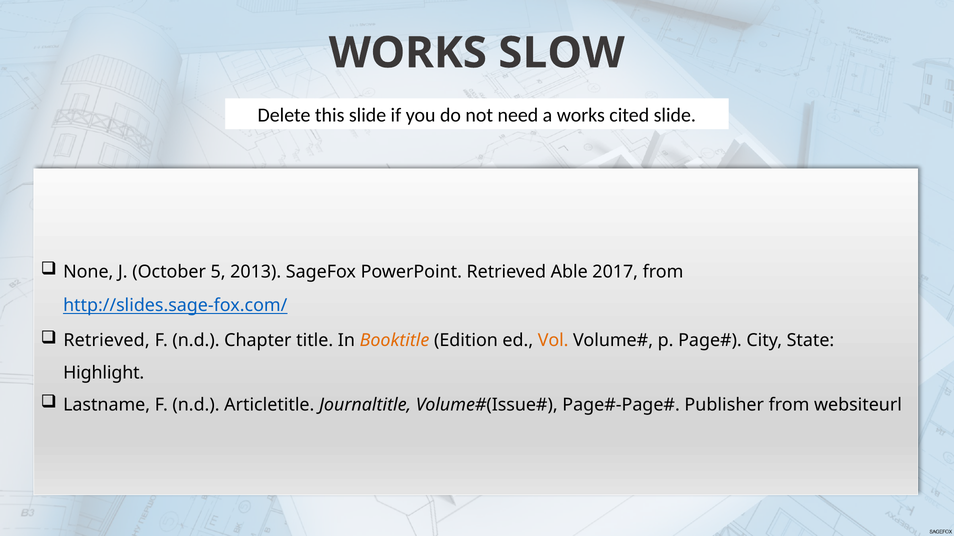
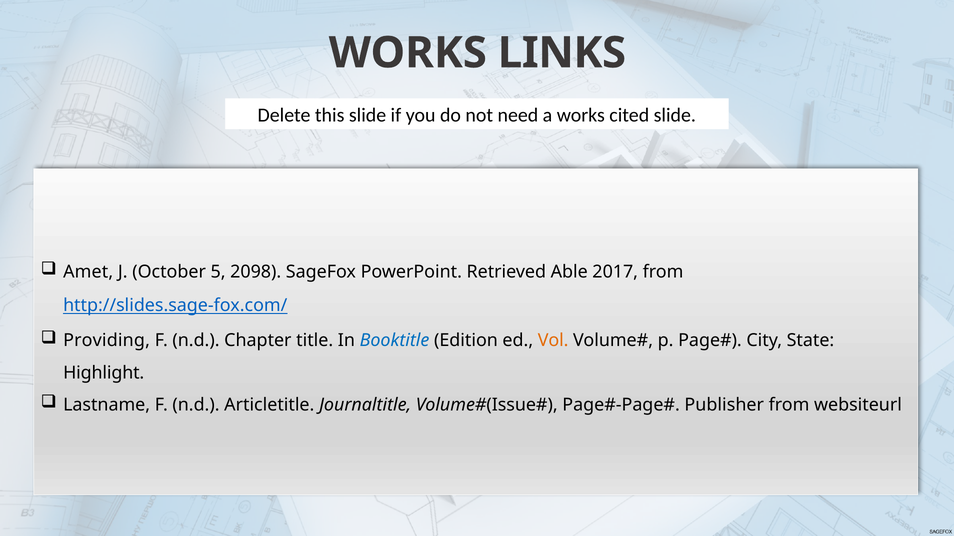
SLOW: SLOW -> LINKS (562, 53)
None: None -> Amet (88, 272)
2013: 2013 -> 2098 (256, 272)
Retrieved: Retrieved -> Providing (107, 341)
Booktitle colour: orange -> blue (395, 341)
